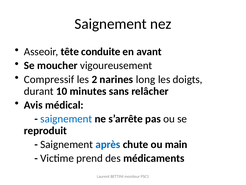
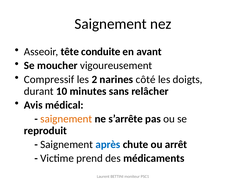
long: long -> côté (146, 79)
saignement colour: blue -> orange (66, 119)
main: main -> arrêt (176, 144)
